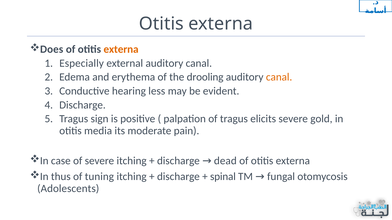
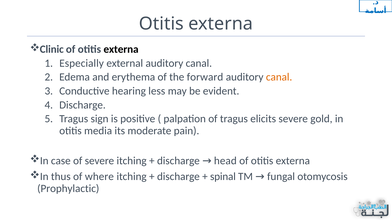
Does: Does -> Clinic (52, 49)
externa colour: orange -> black (121, 49)
drooling: drooling -> forward (205, 77)
dead: dead -> head (225, 161)
tuning: tuning -> where (99, 177)
Adolescents: Adolescents -> Prophylactic (68, 189)
